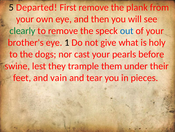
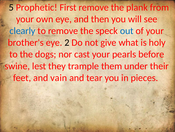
Departed: Departed -> Prophetic (37, 7)
clearly colour: green -> blue (22, 31)
1: 1 -> 2 (67, 42)
